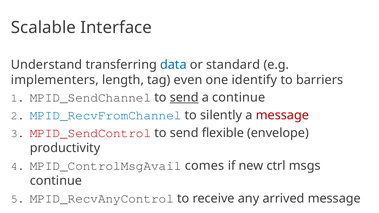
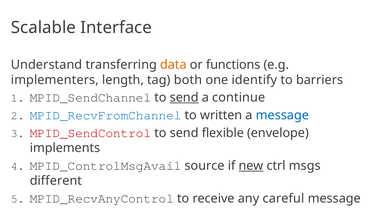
data colour: blue -> orange (173, 65)
standard: standard -> functions (233, 65)
even: even -> both (188, 80)
silently: silently -> written (221, 115)
message colour: red -> blue (282, 115)
productivity: productivity -> implements (65, 148)
comes: comes -> source (205, 166)
new underline: none -> present (251, 166)
continue: continue -> different (56, 181)
arrived: arrived -> careful (283, 199)
